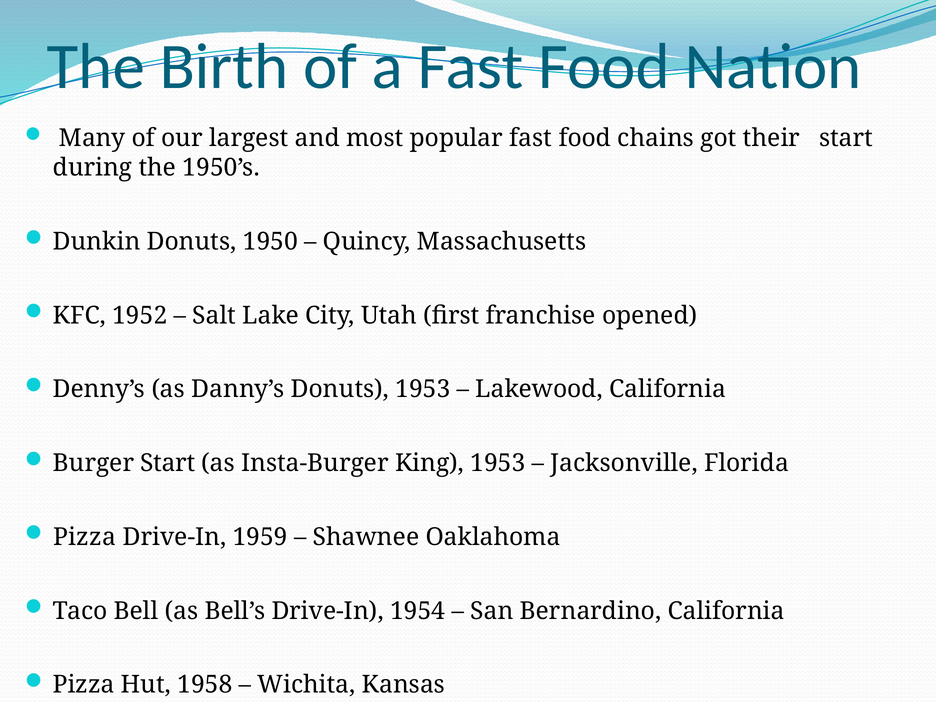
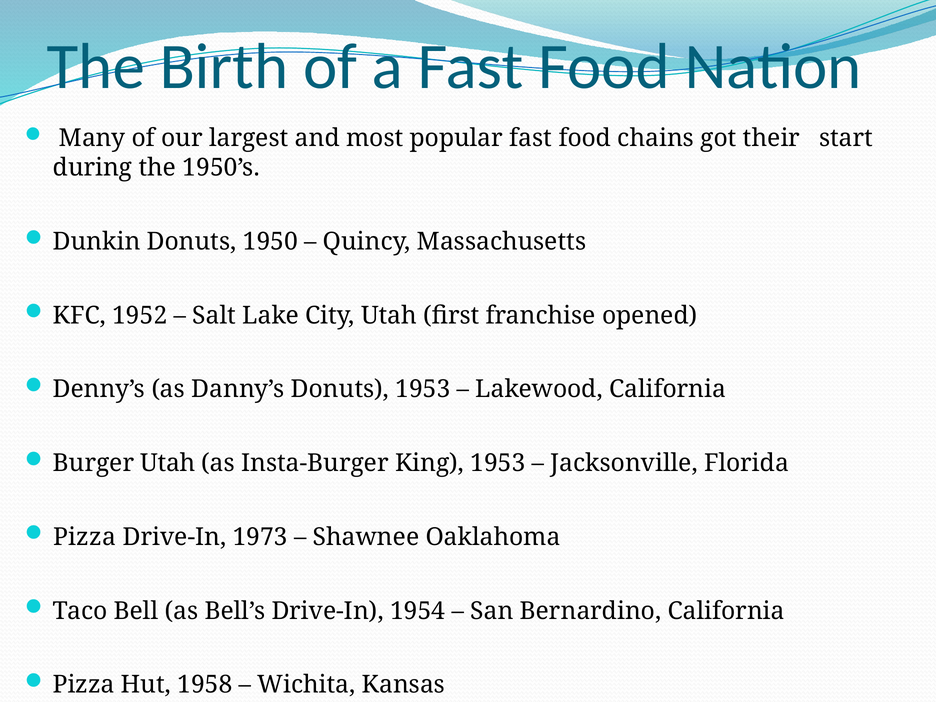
Burger Start: Start -> Utah (168, 463)
1959: 1959 -> 1973 (260, 537)
